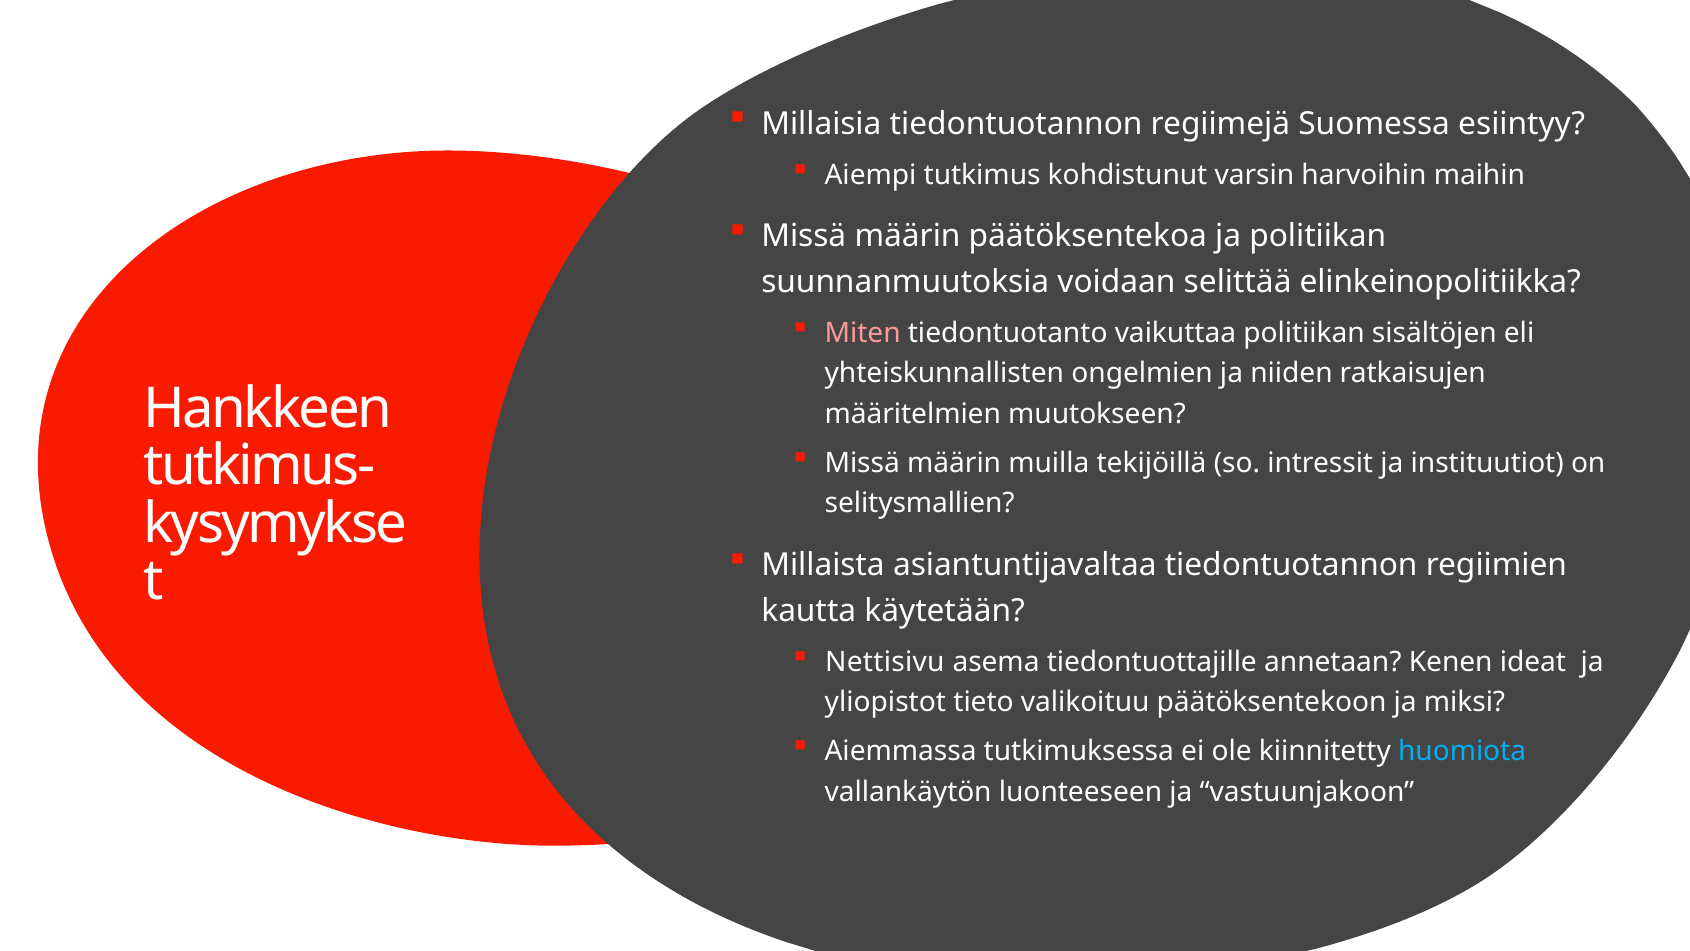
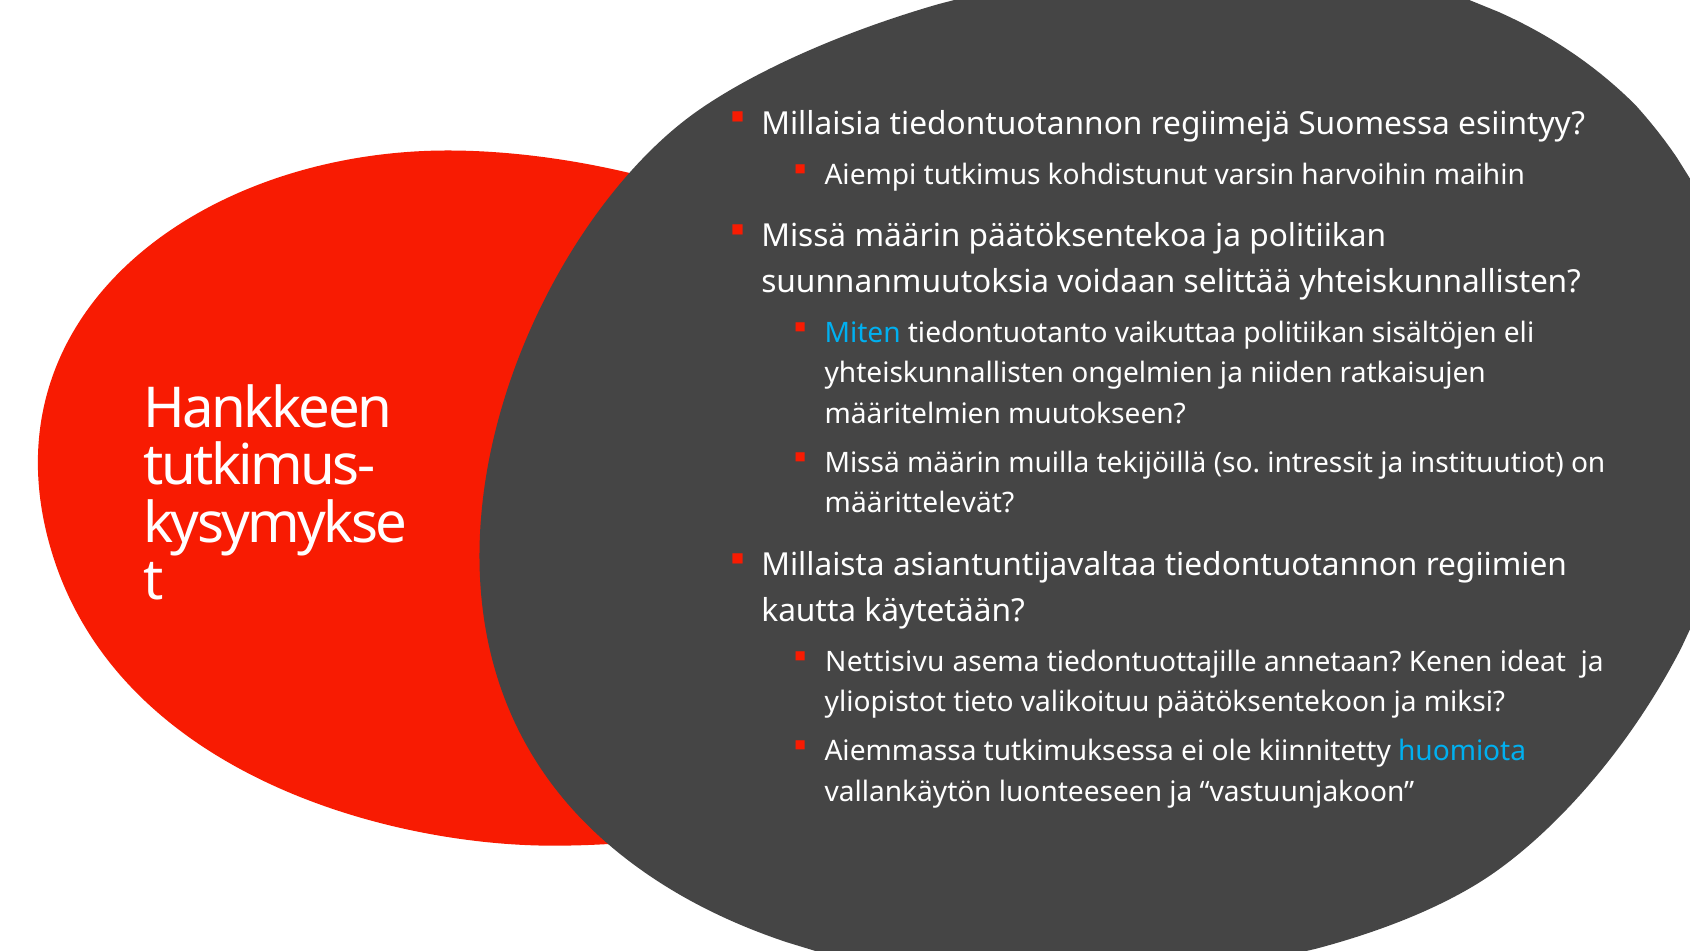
selittää elinkeinopolitiikka: elinkeinopolitiikka -> yhteiskunnallisten (1440, 282)
Miten colour: pink -> light blue (863, 333)
selitysmallien: selitysmallien -> määrittelevät (920, 503)
